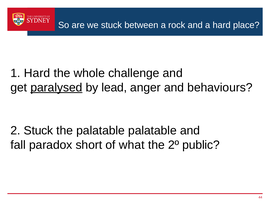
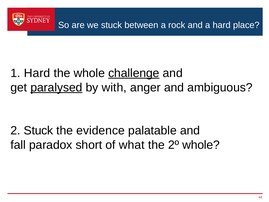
challenge underline: none -> present (134, 73)
lead: lead -> with (114, 87)
behaviours: behaviours -> ambiguous (220, 87)
the palatable: palatable -> evidence (101, 130)
2º public: public -> whole (201, 145)
